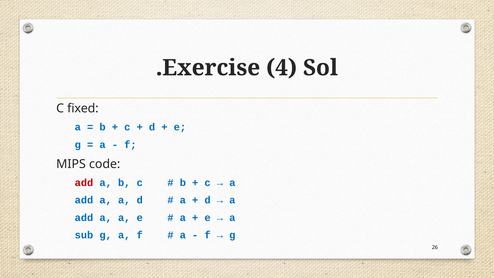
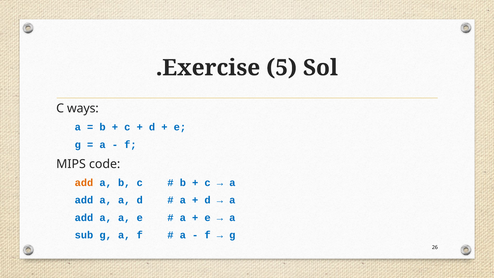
4: 4 -> 5 (282, 68)
fixed: fixed -> ways (83, 109)
add colour: red -> orange (84, 183)
